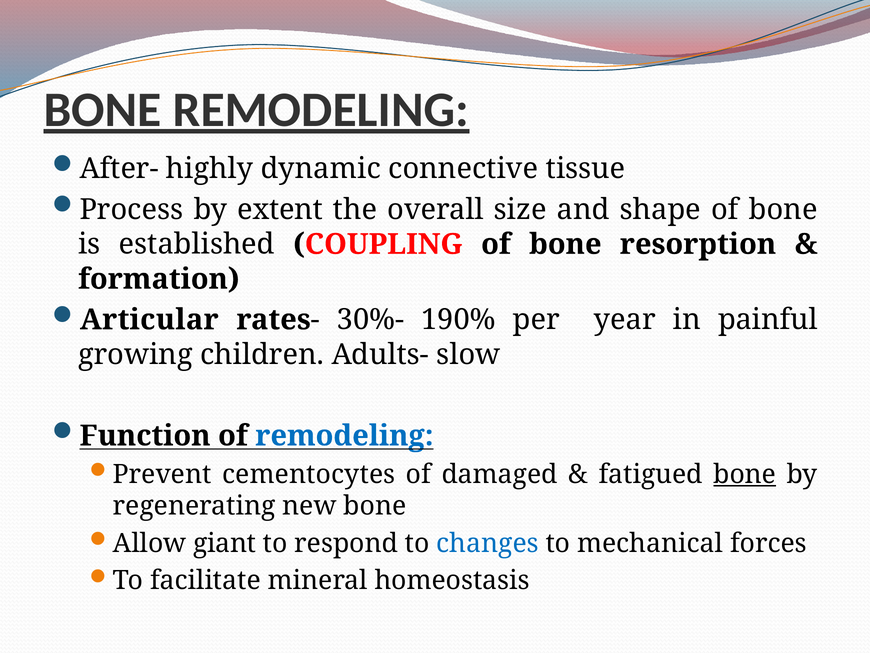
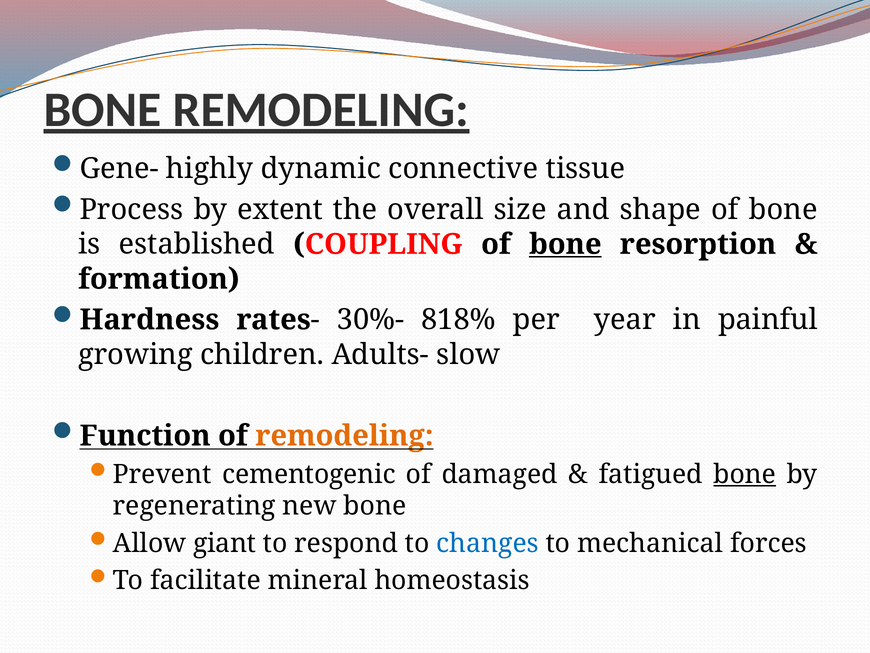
After-: After- -> Gene- (119, 169)
bone underline: none -> present (565, 244)
Articular: Articular -> Hardness (149, 319)
190%: 190% -> 818% (459, 319)
remodeling colour: blue -> orange (344, 435)
cementocytes: cementocytes -> cementogenic (309, 474)
